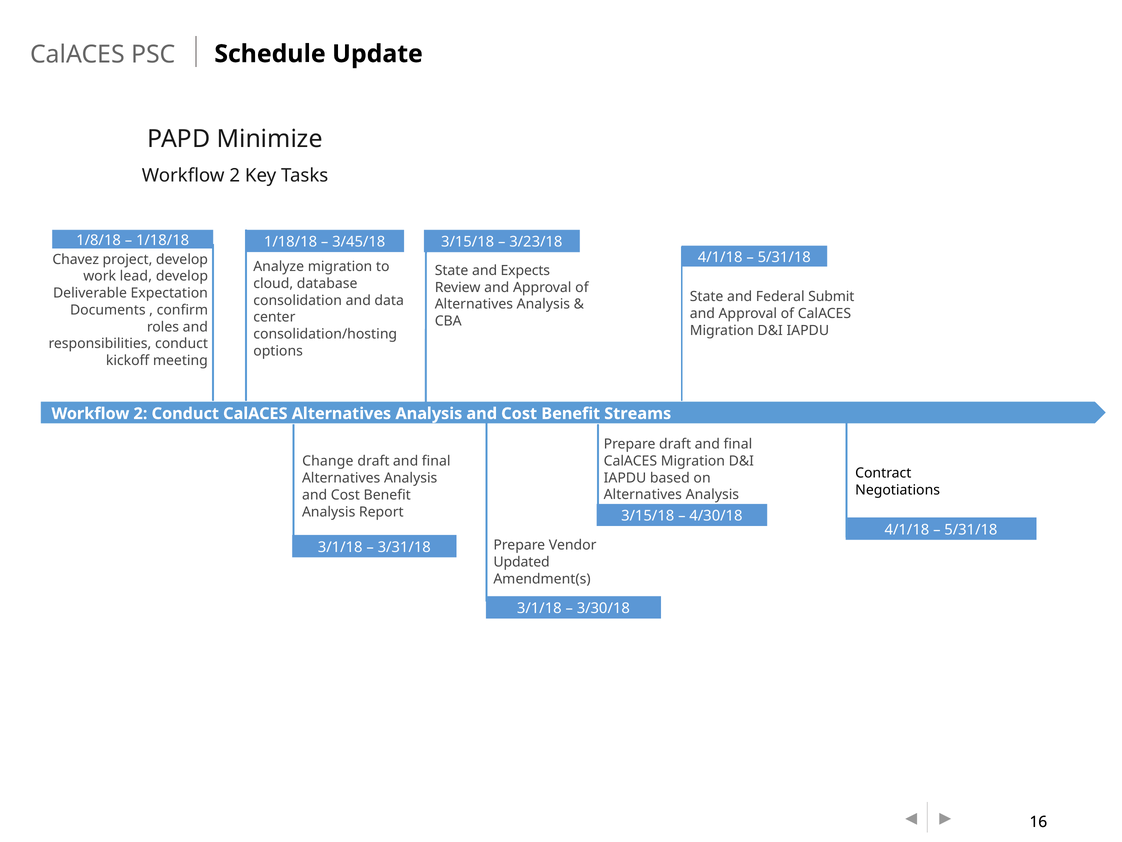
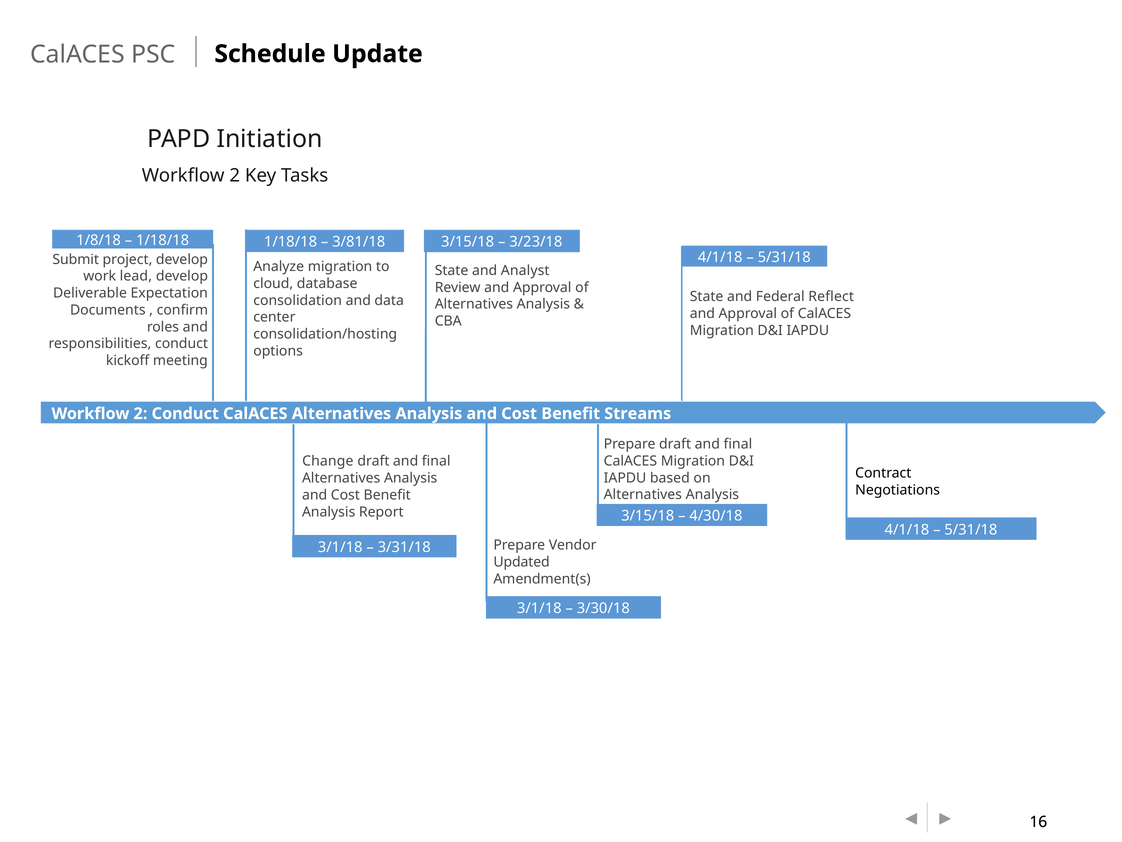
Minimize: Minimize -> Initiation (270, 139)
3/45/18: 3/45/18 -> 3/81/18 (359, 242)
Chavez: Chavez -> Submit (76, 259)
Expects: Expects -> Analyst (525, 270)
Submit: Submit -> Reflect (831, 297)
